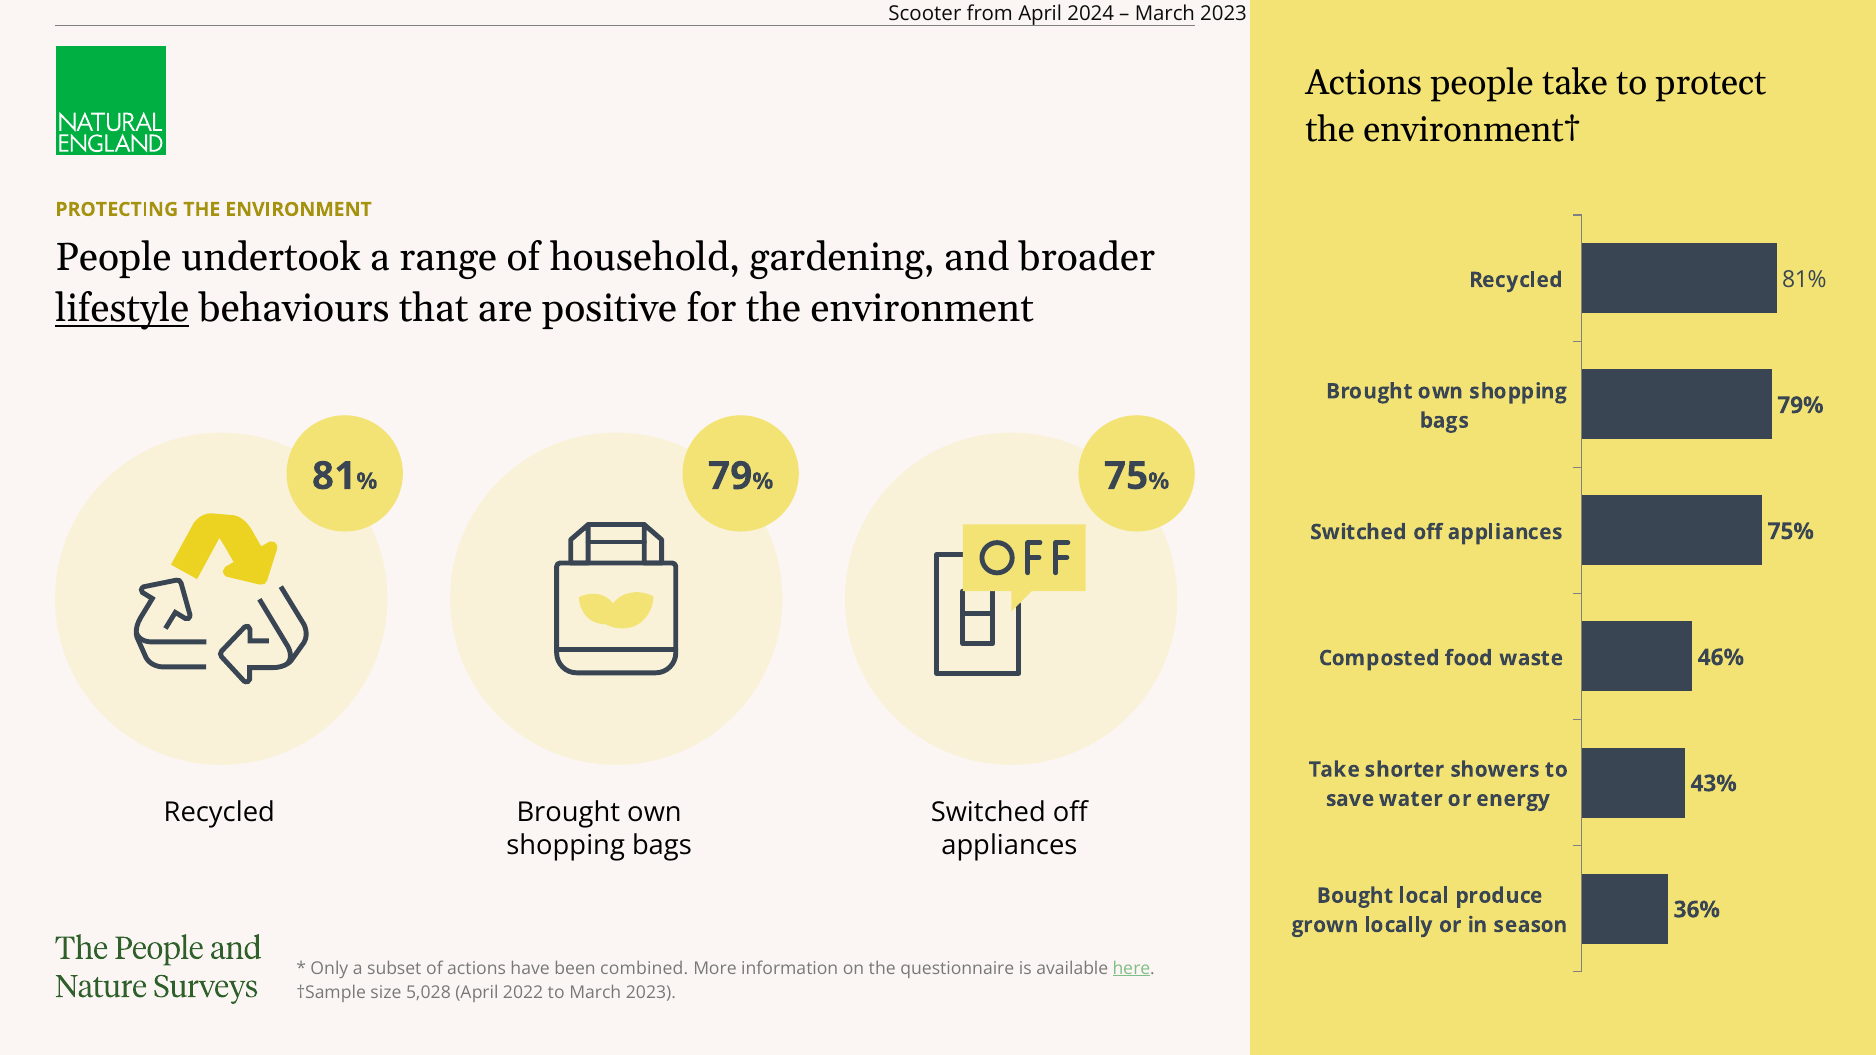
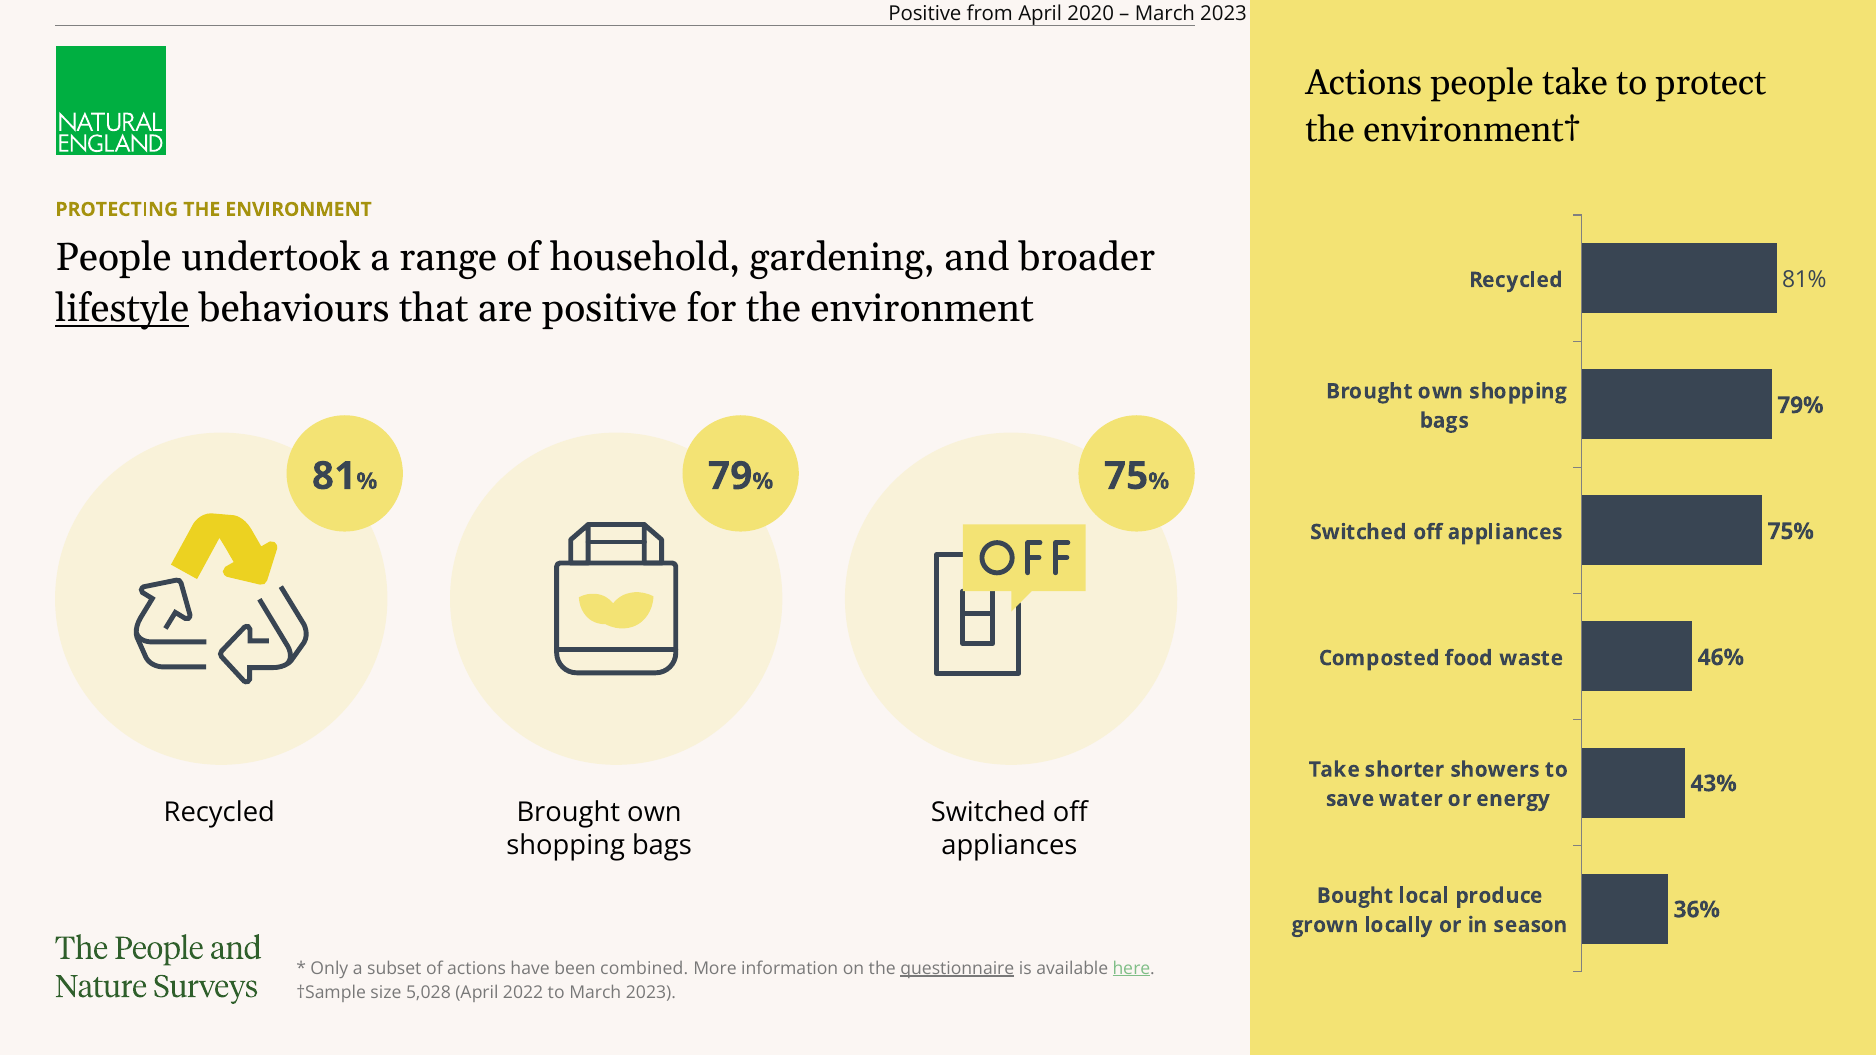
Scooter: Scooter -> Positive (925, 14)
2024: 2024 -> 2020 (1091, 14)
questionnaire underline: none -> present (957, 969)
